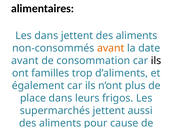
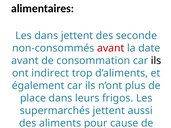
jettent des aliments: aliments -> seconde (136, 36)
avant colour: orange -> red (111, 48)
familles: familles -> indirect (50, 73)
